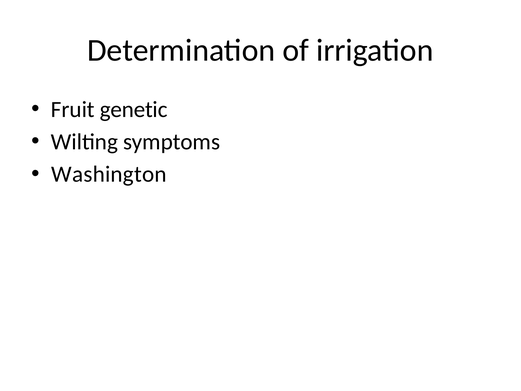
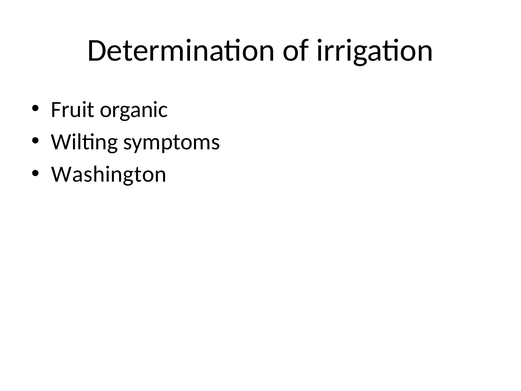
genetic: genetic -> organic (134, 109)
